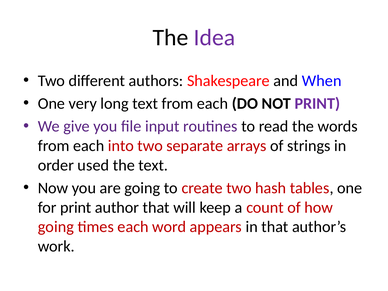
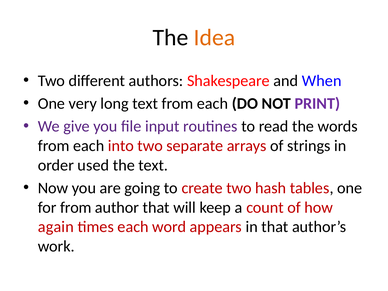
Idea colour: purple -> orange (215, 38)
for print: print -> from (76, 207)
going: going -> again (56, 227)
